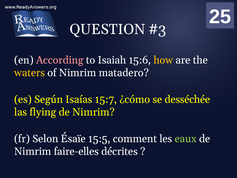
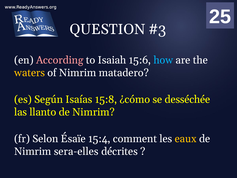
how colour: yellow -> light blue (163, 60)
15:7: 15:7 -> 15:8 (106, 99)
flying: flying -> llanto (43, 112)
15:5: 15:5 -> 15:4 (99, 139)
eaux colour: light green -> yellow (186, 139)
faire-elles: faire-elles -> sera-elles (76, 151)
